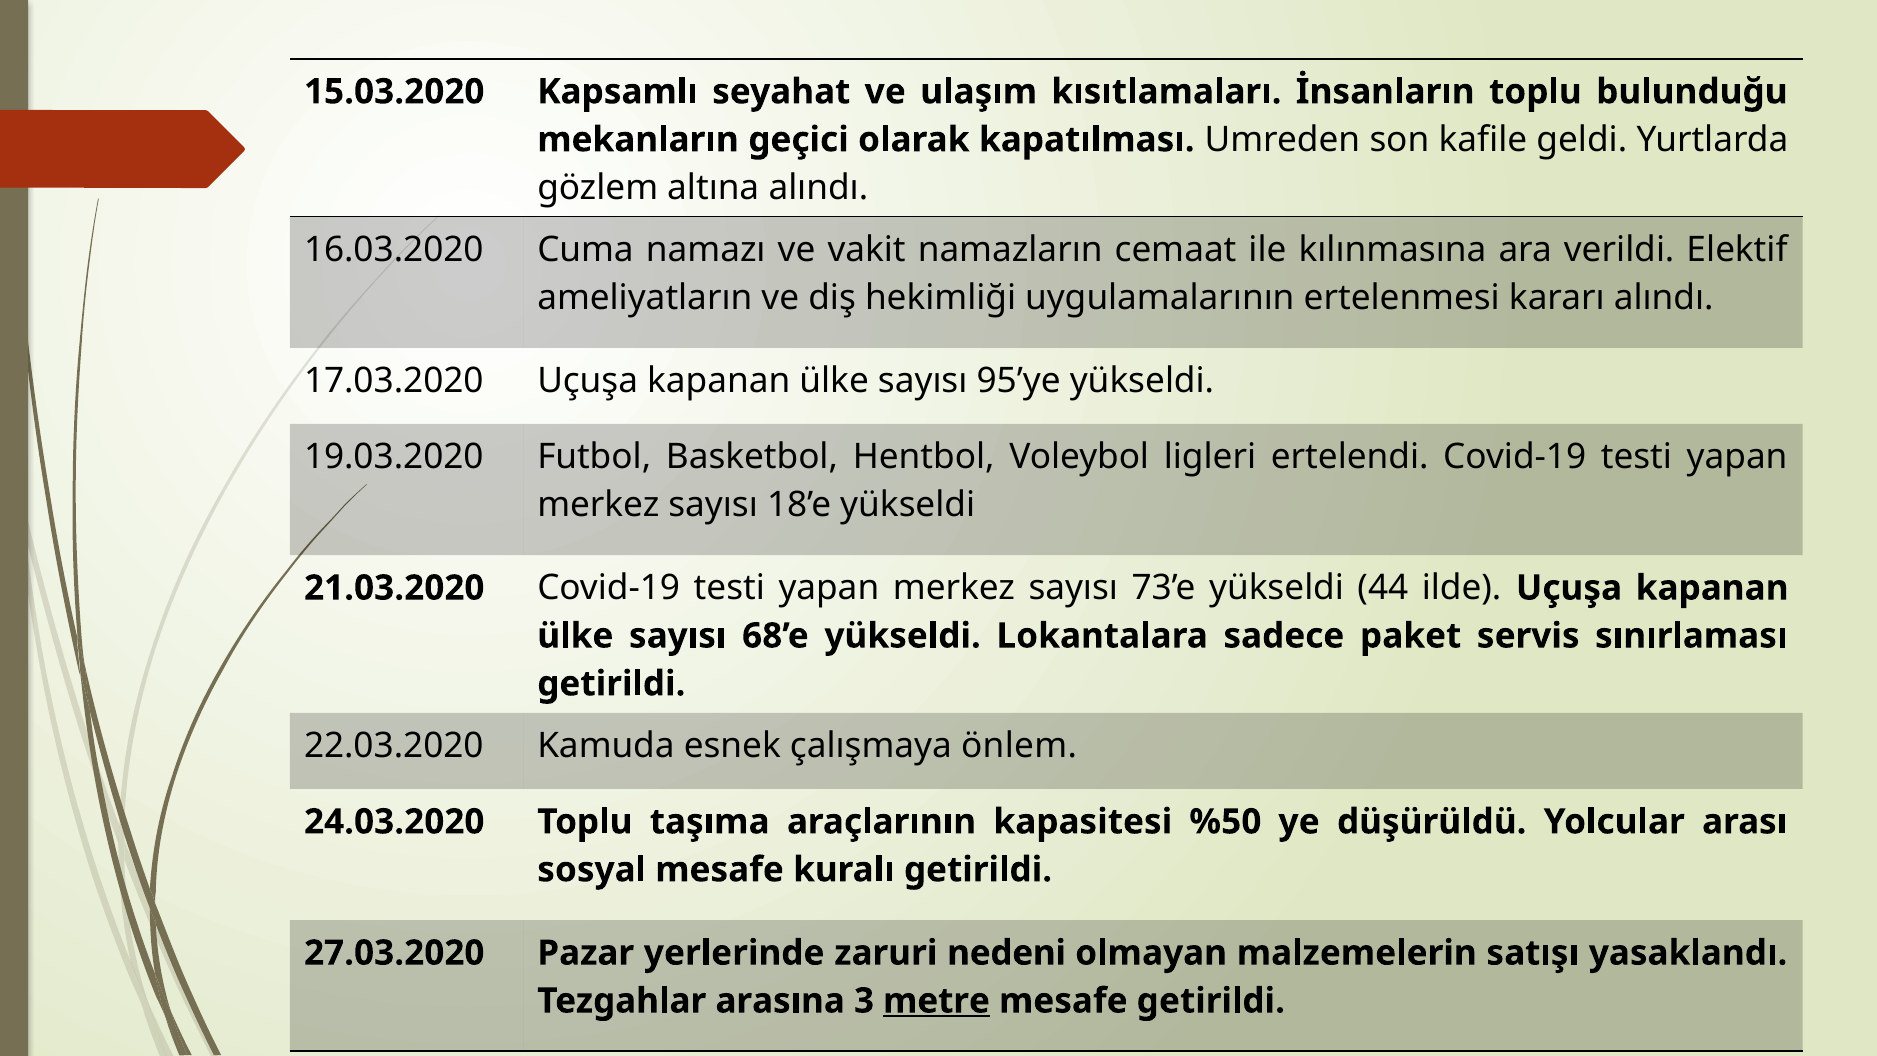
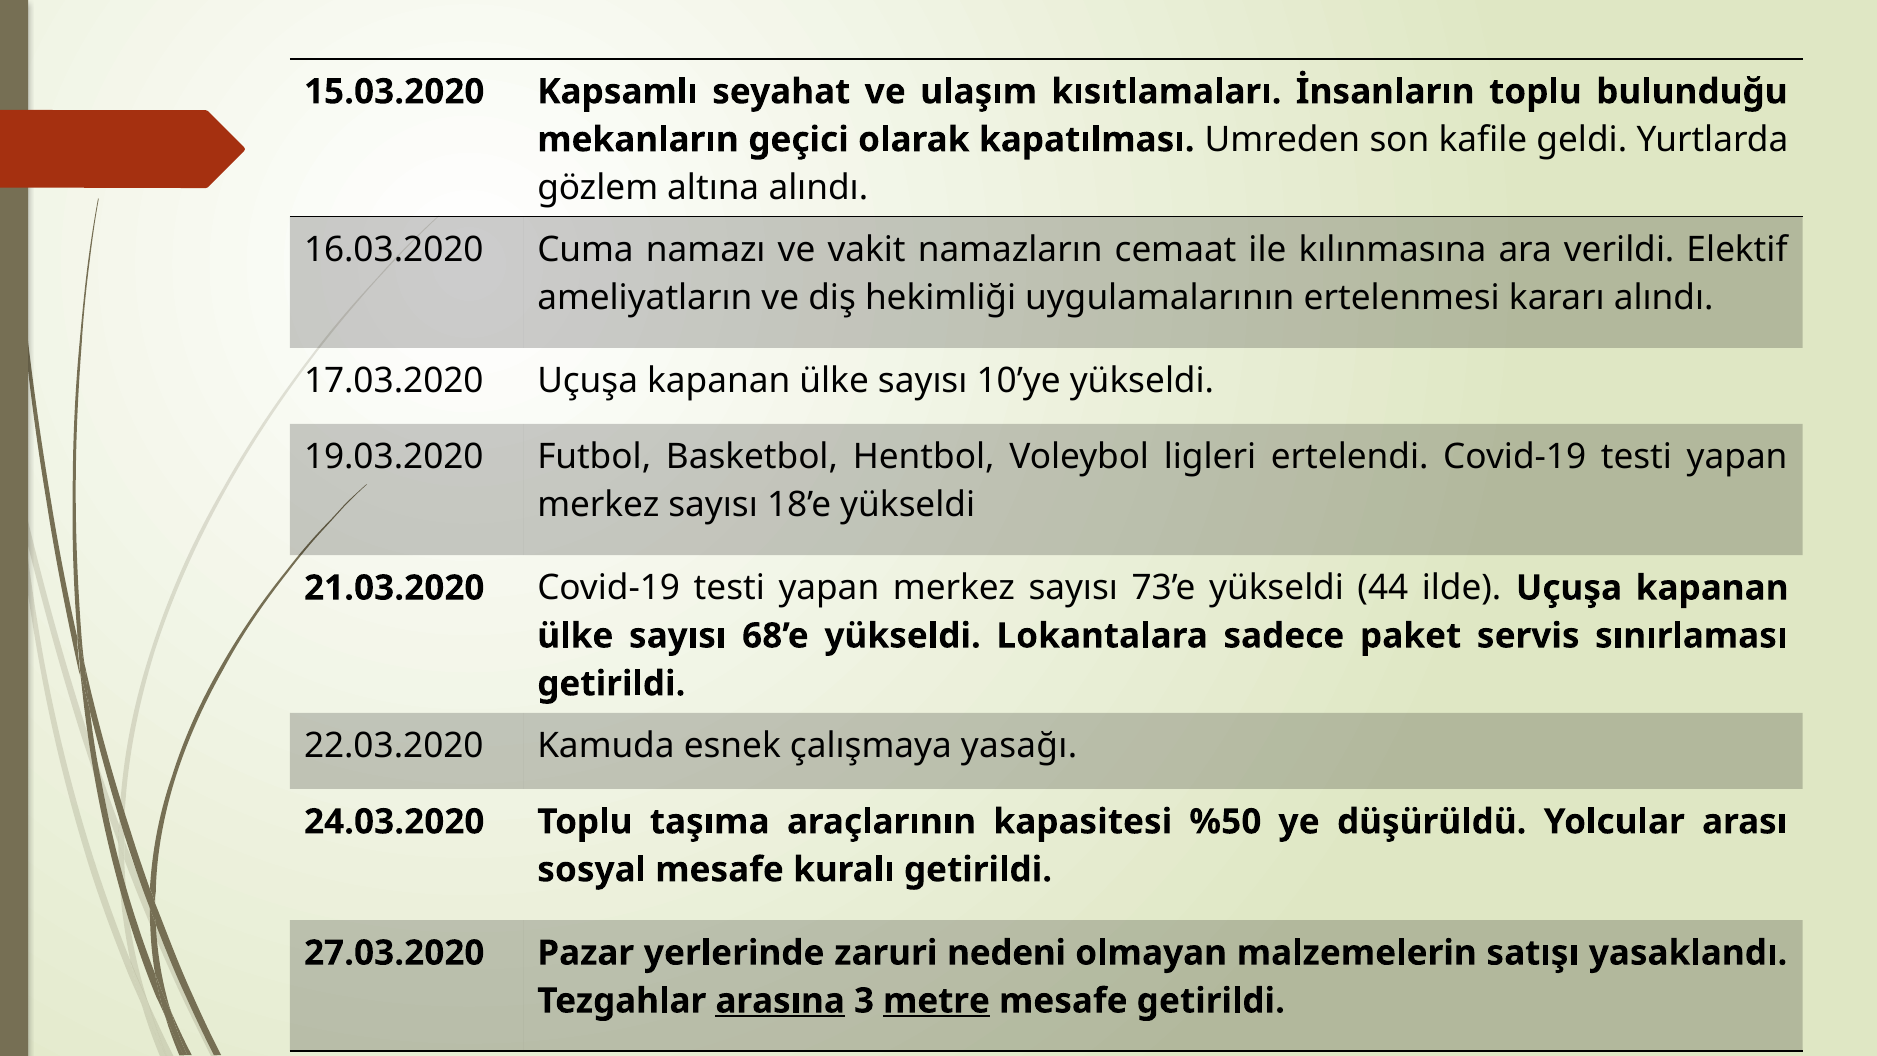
95’ye: 95’ye -> 10’ye (1019, 381)
önlem: önlem -> yasağı (1019, 746)
arasına underline: none -> present (780, 1001)
